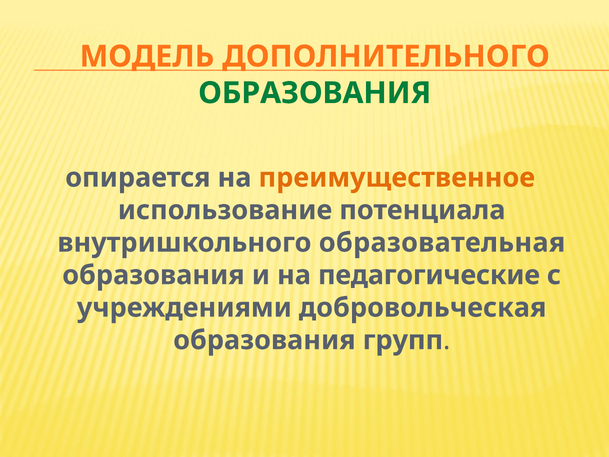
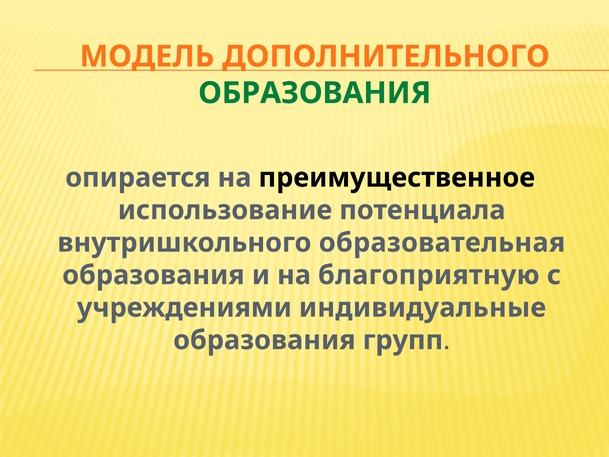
преимущественное colour: orange -> black (397, 178)
педагогические: педагогические -> благоприятную (429, 275)
добровольческая: добровольческая -> индивидуальные (423, 308)
